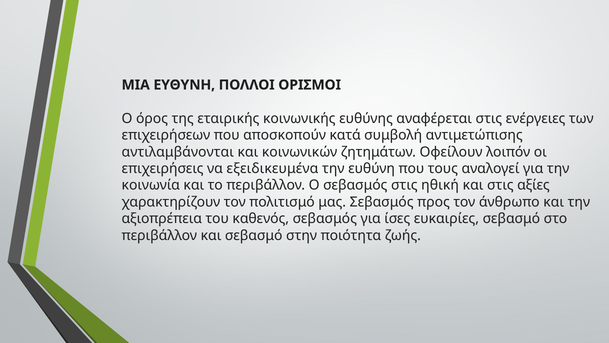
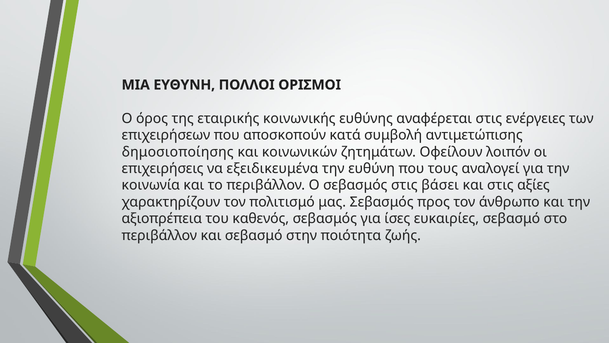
αντιλαμβάνονται: αντιλαμβάνονται -> δημοσιοποίησης (178, 152)
ηθική: ηθική -> βάσει (440, 185)
